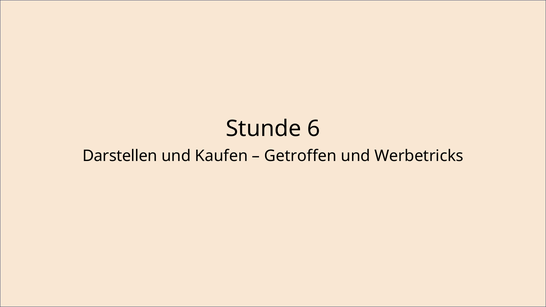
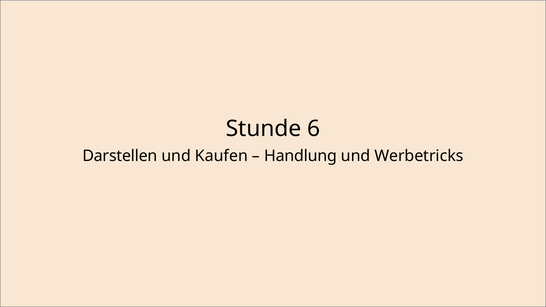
Getroffen: Getroffen -> Handlung (301, 156)
